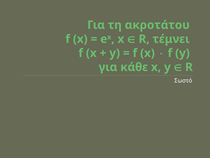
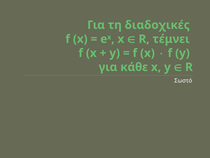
ακροτάτου: ακροτάτου -> διαδοχικές (157, 25)
